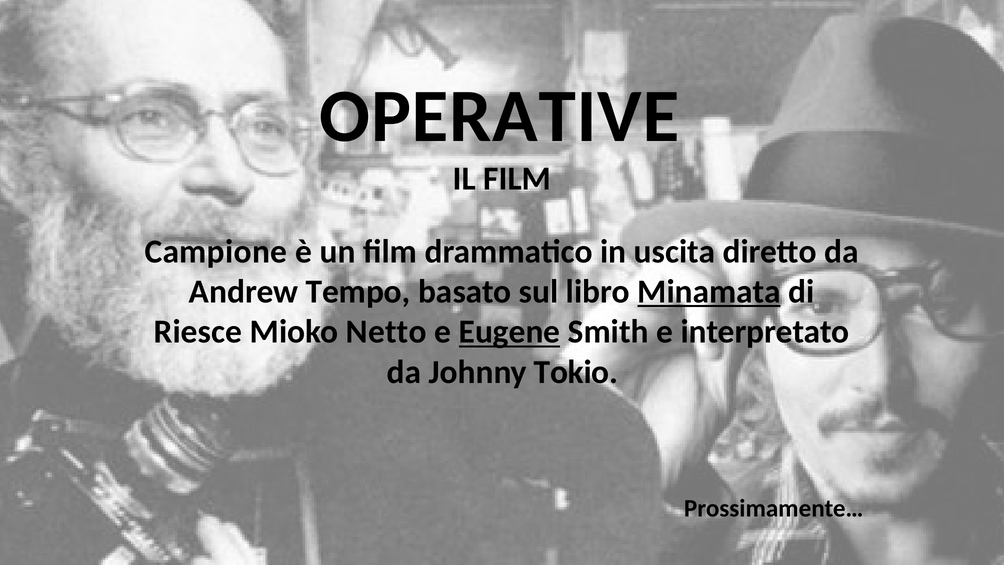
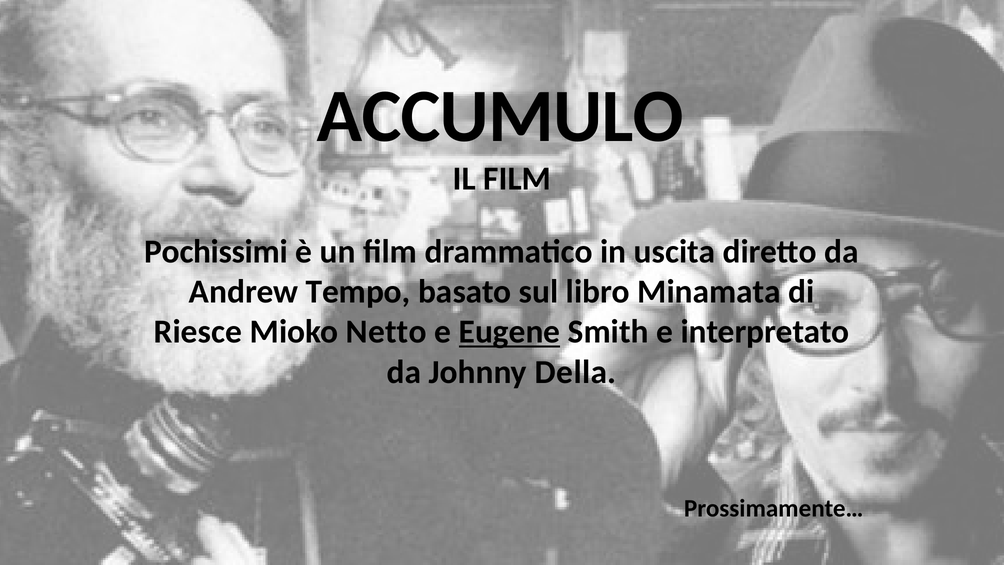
OPERATIVE: OPERATIVE -> ACCUMULO (500, 116)
Campione: Campione -> Pochissimi (216, 251)
Minamata underline: present -> none (709, 292)
Tokio: Tokio -> Della (576, 372)
